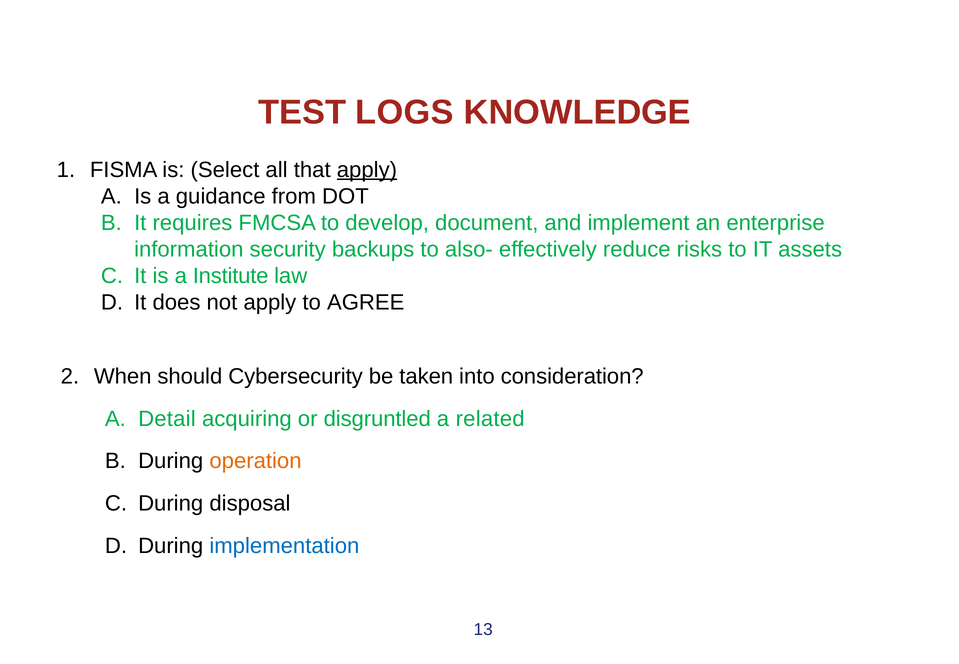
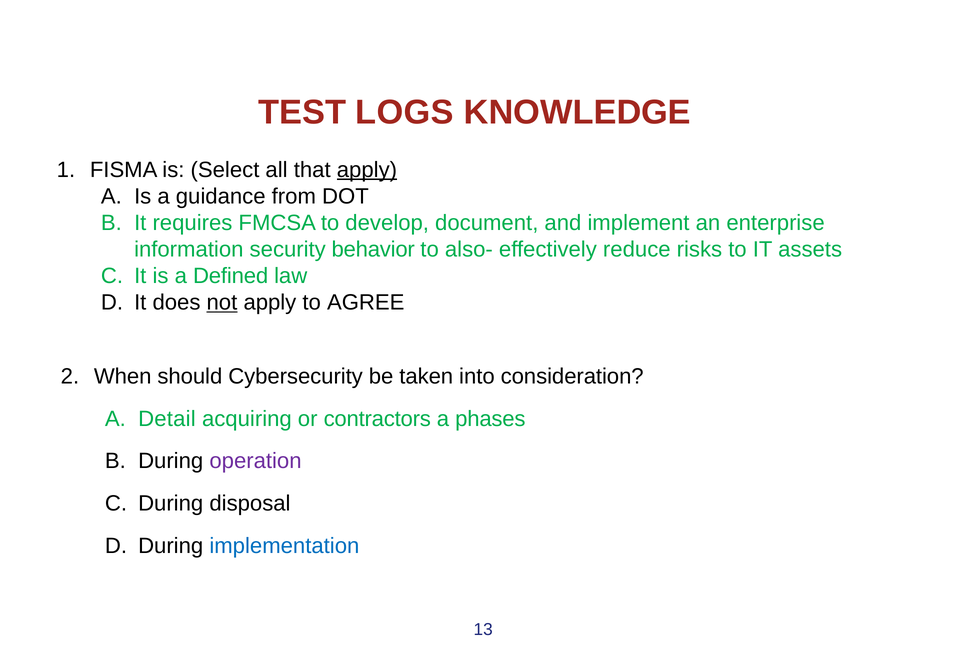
backups: backups -> behavior (373, 249)
Institute: Institute -> Defined (231, 276)
not underline: none -> present (222, 302)
disgruntled: disgruntled -> contractors (377, 419)
related: related -> phases (490, 419)
operation colour: orange -> purple (256, 461)
